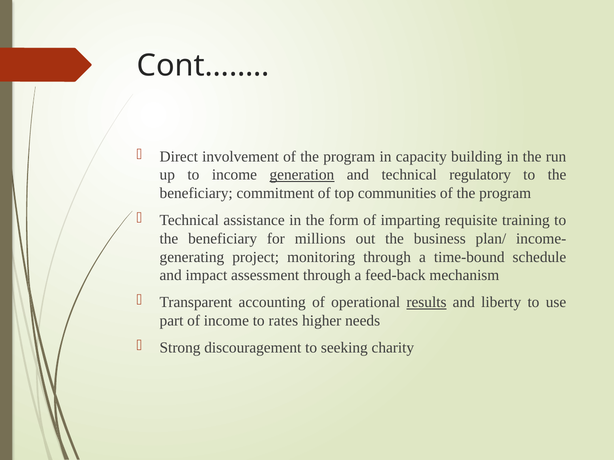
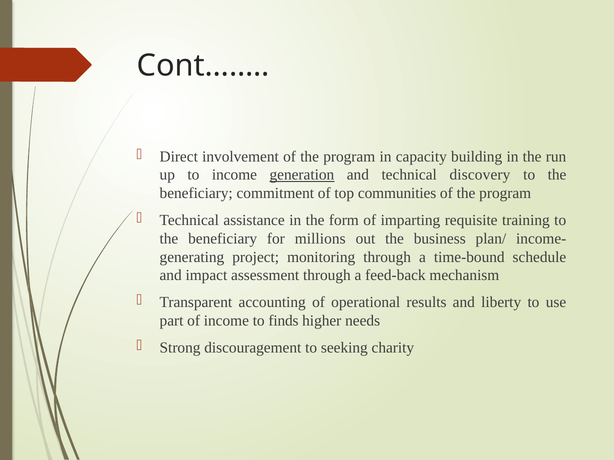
regulatory: regulatory -> discovery (480, 175)
results underline: present -> none (426, 303)
rates: rates -> finds (284, 321)
